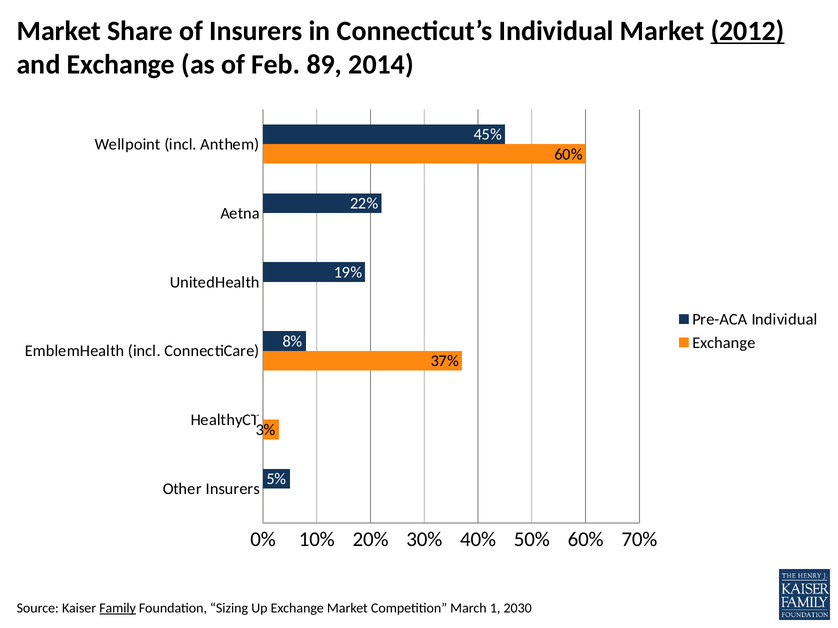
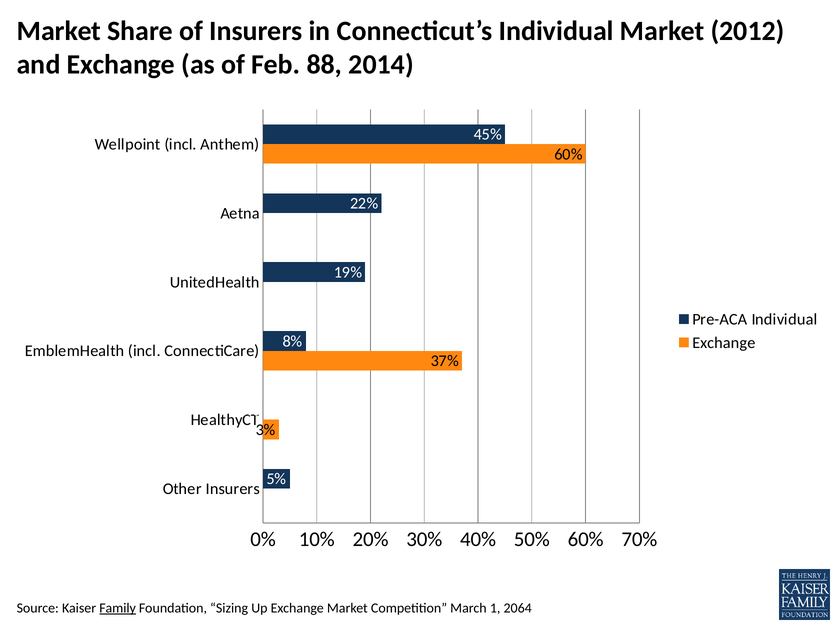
2012 underline: present -> none (748, 31)
89: 89 -> 88 (324, 65)
2030: 2030 -> 2064 (518, 609)
